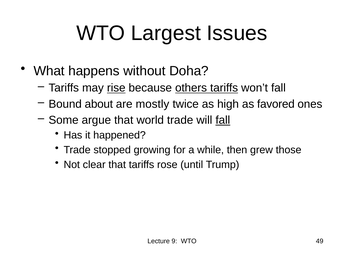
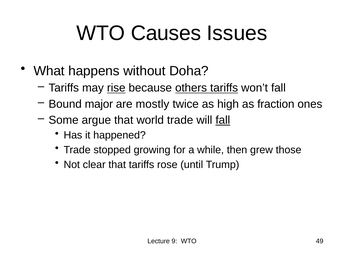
Largest: Largest -> Causes (166, 33)
about: about -> major (99, 104)
favored: favored -> fraction (276, 104)
